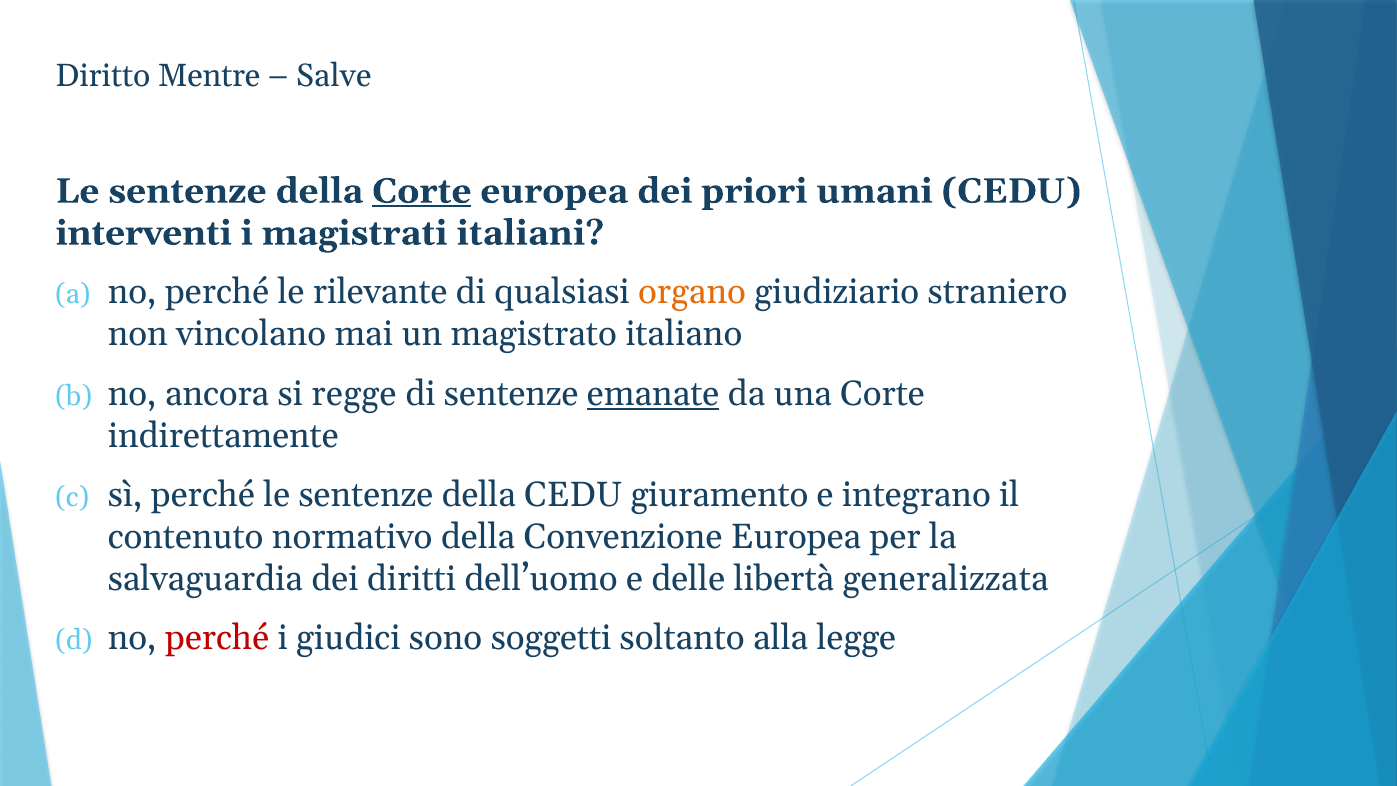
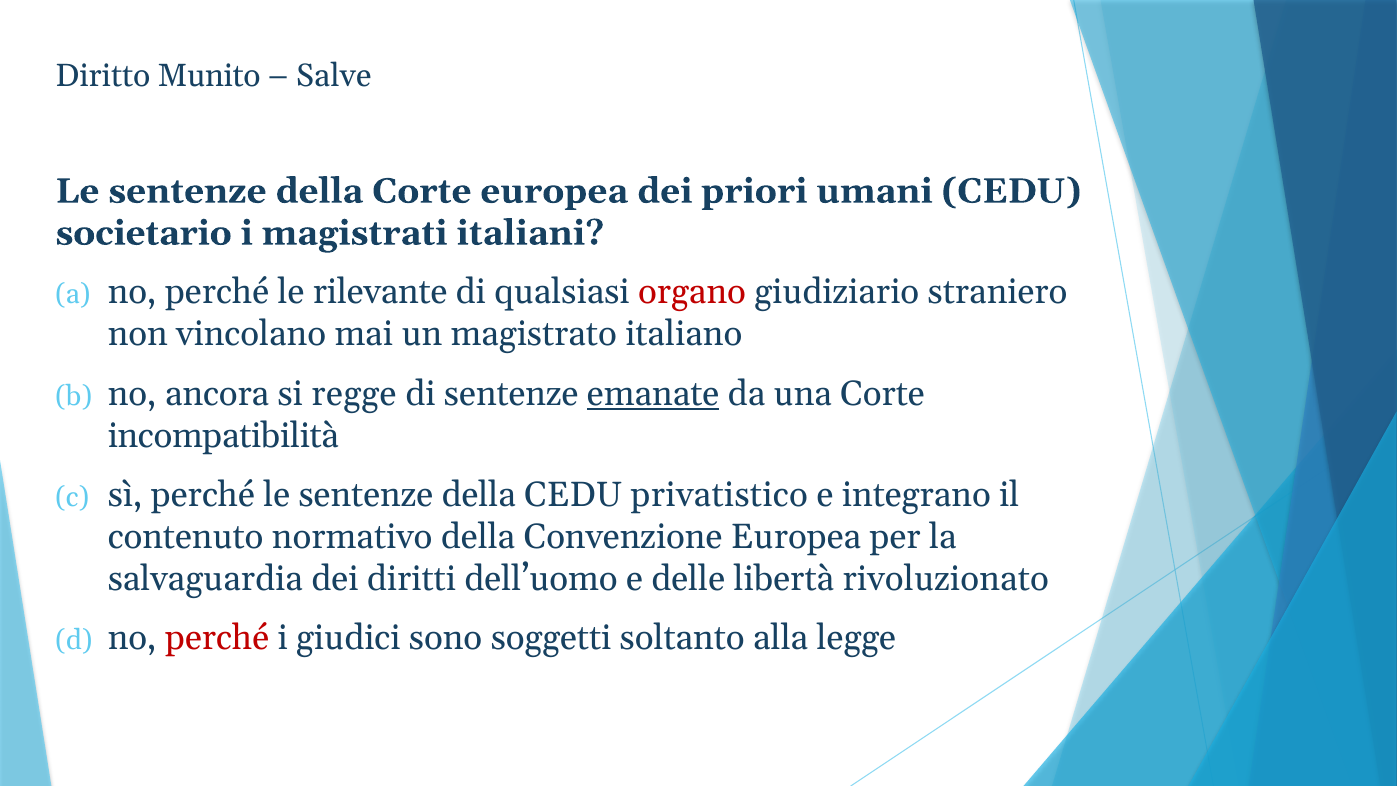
Mentre: Mentre -> Munito (209, 76)
Corte underline: present -> none (422, 191)
interventi: interventi -> societario (144, 233)
organo colour: orange -> red (692, 292)
indirettamente: indirettamente -> incompatibilità (223, 436)
giuramento: giuramento -> privatistico (719, 495)
generalizzata: generalizzata -> rivoluzionato (946, 579)
